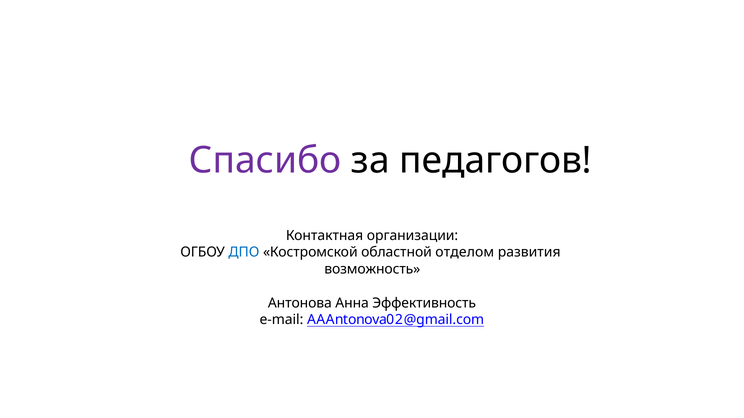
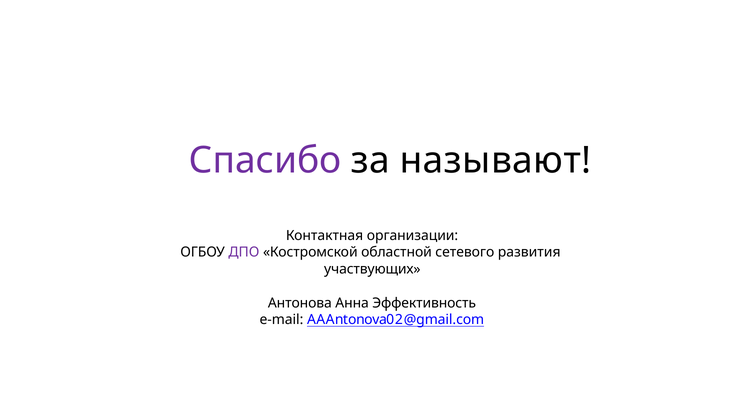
педагогов: педагогов -> называют (495, 161)
ДПО colour: blue -> purple (244, 253)
отделом: отделом -> сетевого (465, 253)
возможность: возможность -> участвующих (372, 269)
